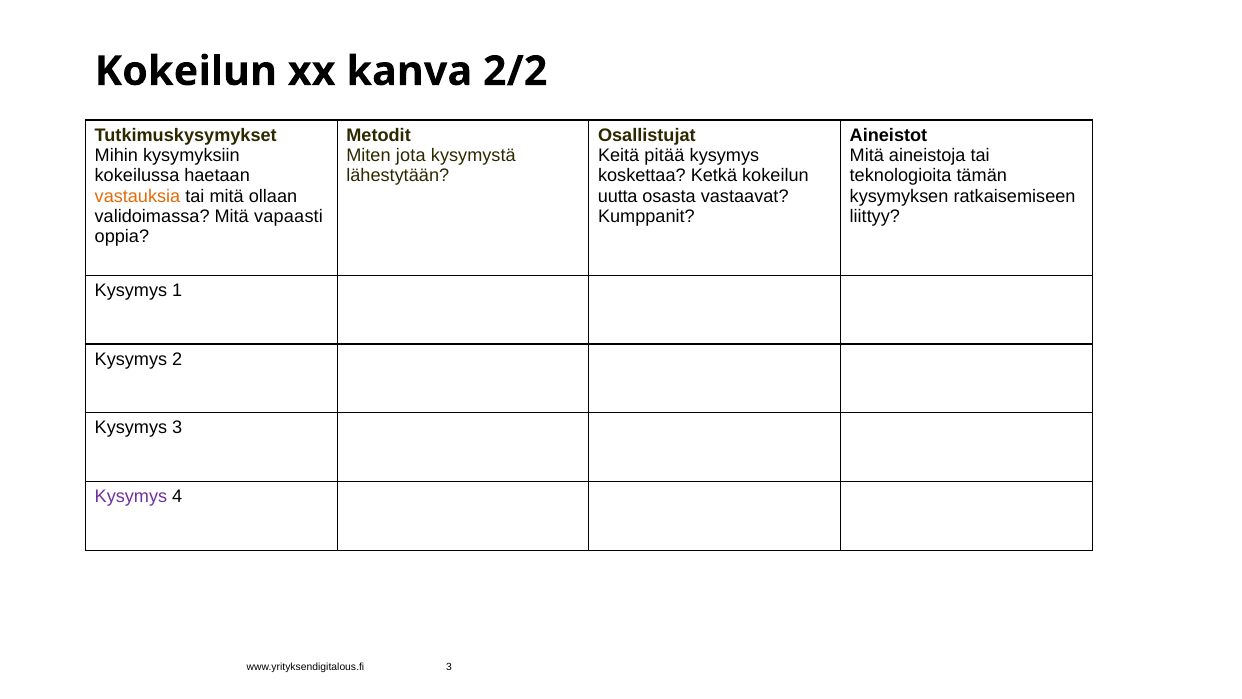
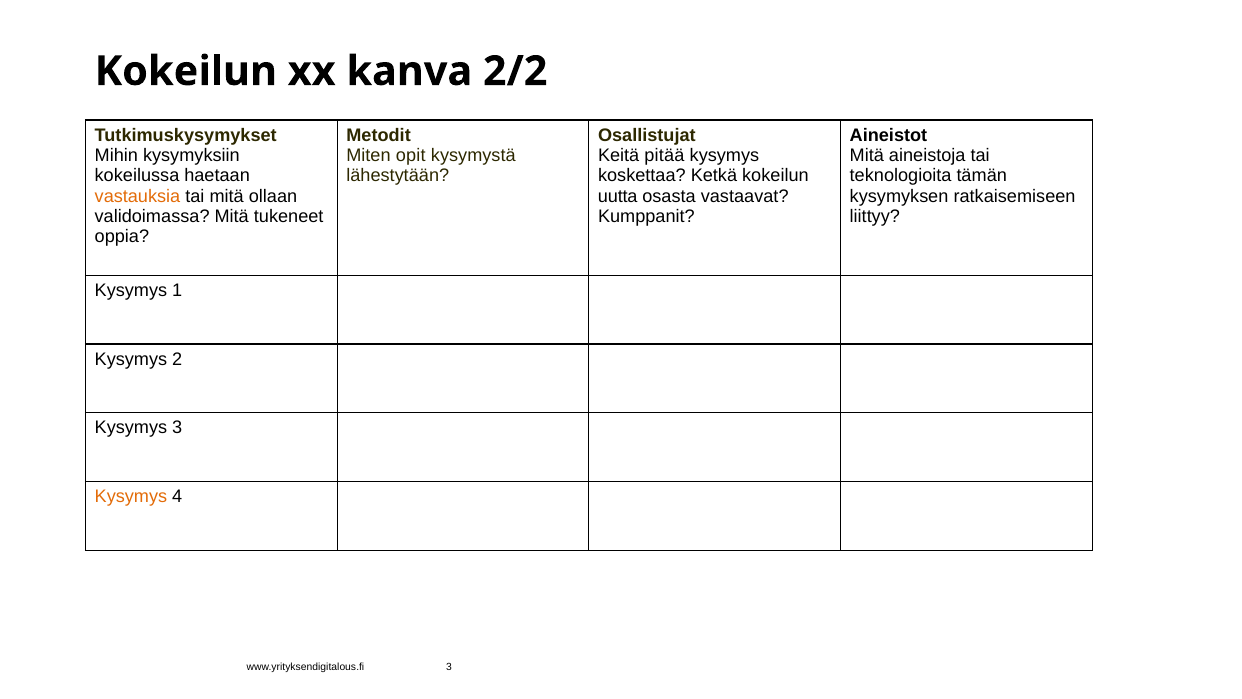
jota: jota -> opit (411, 155)
vapaasti: vapaasti -> tukeneet (289, 216)
Kysymys colour: purple -> orange (131, 496)
